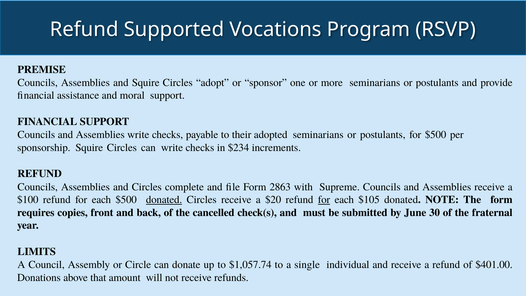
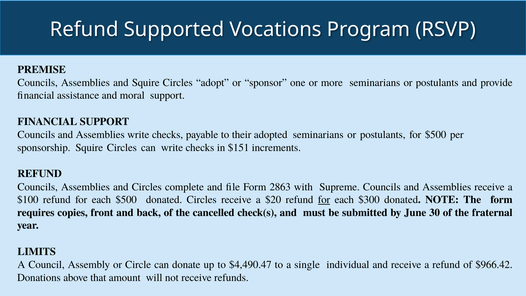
$234: $234 -> $151 (239, 148)
donated underline: present -> none (164, 200)
$105: $105 -> $300 (369, 200)
$1,057.74: $1,057.74 -> $4,490.47 (250, 265)
$401.00: $401.00 -> $966.42 (494, 265)
